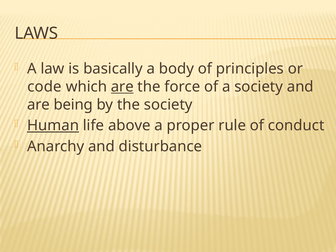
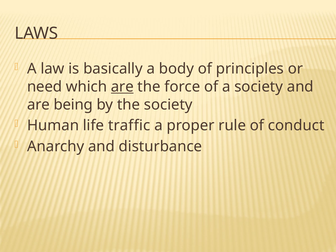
code: code -> need (45, 87)
Human underline: present -> none (53, 126)
above: above -> traffic (129, 126)
